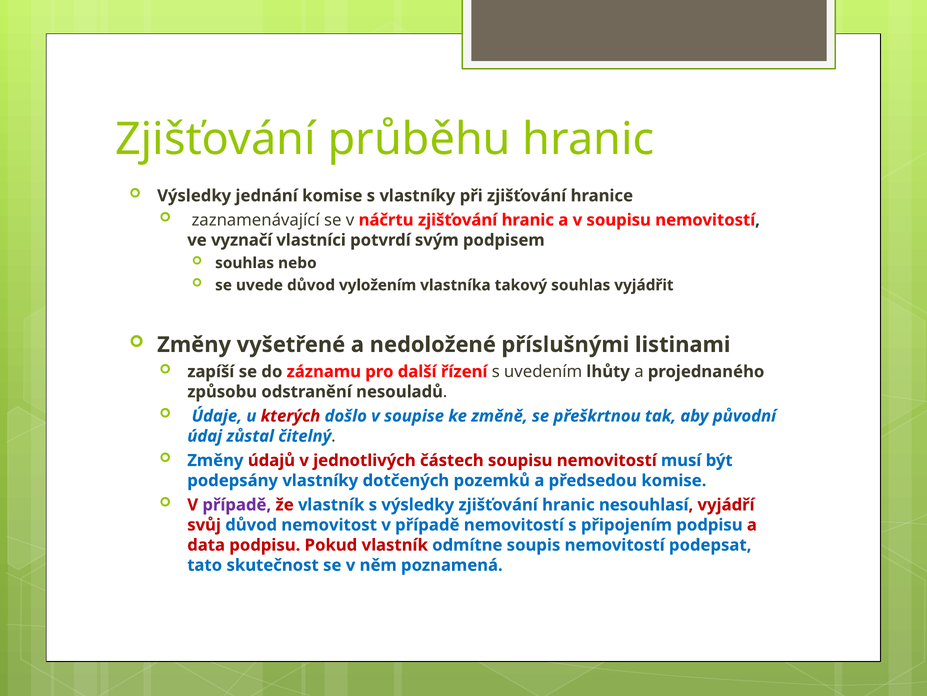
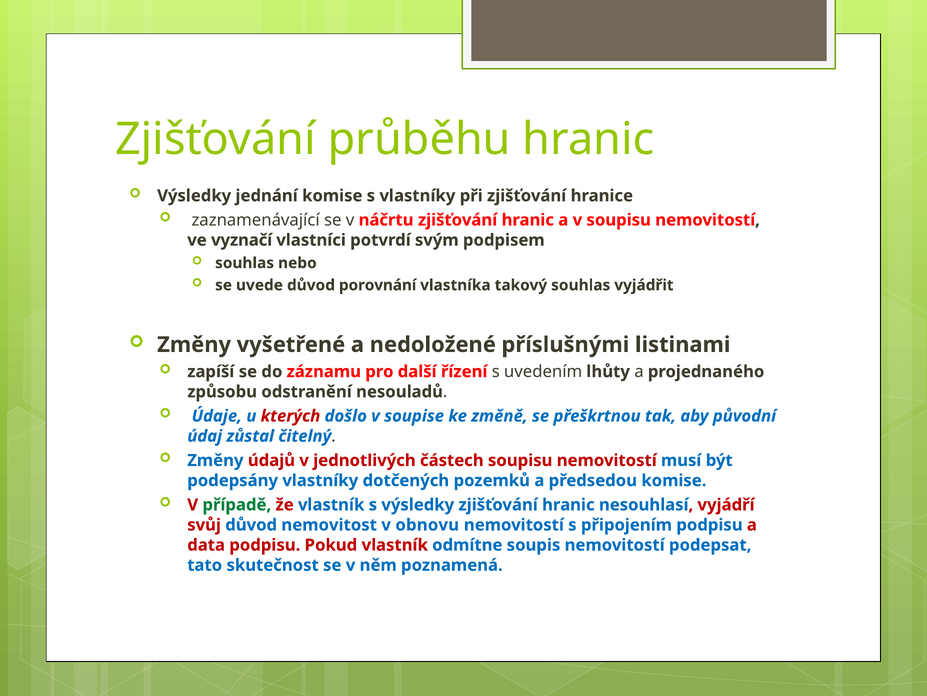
vyložením: vyložením -> porovnání (378, 285)
případě colour: purple -> green (237, 504)
případě: případě -> obnovu (427, 524)
